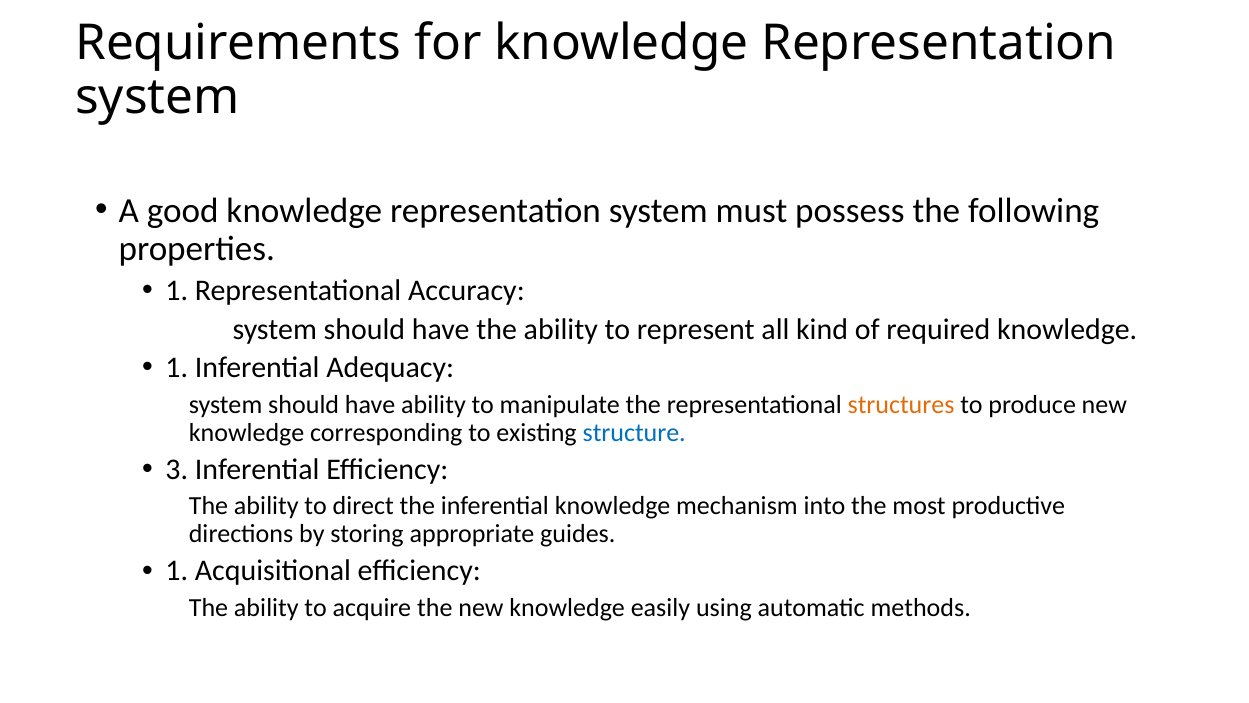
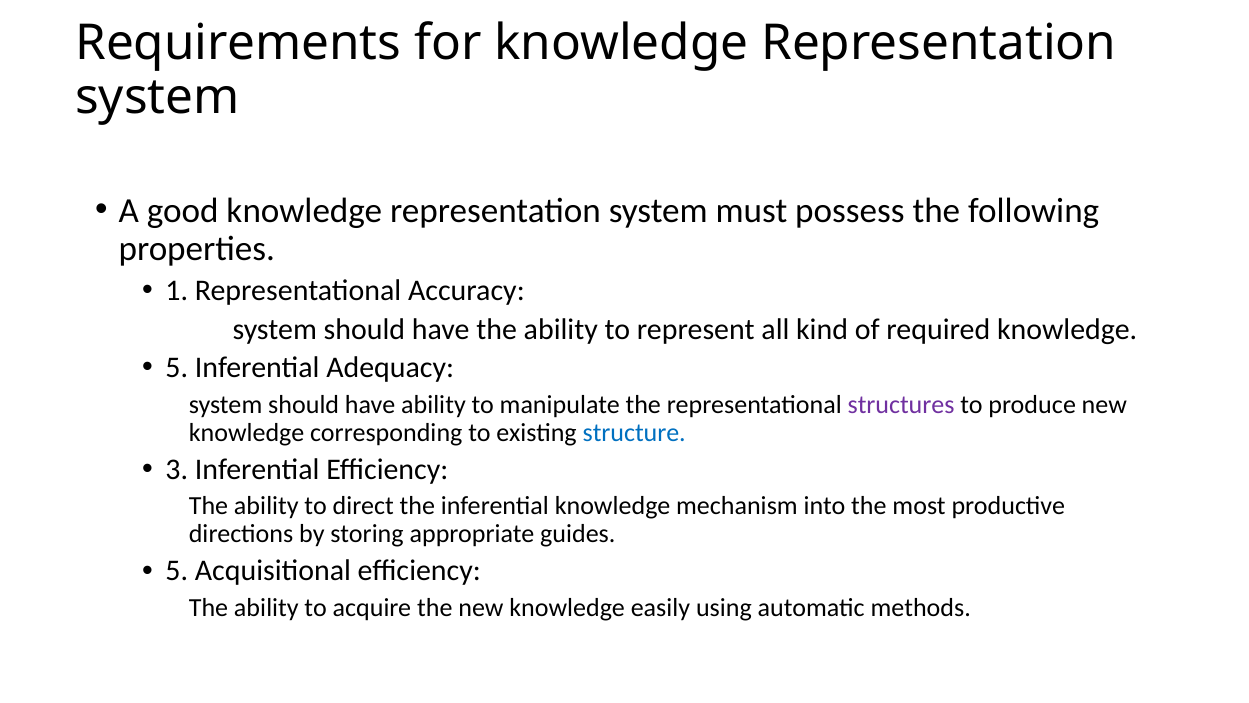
1: 1 -> 5 (177, 368)
structures colour: orange -> purple (901, 404)
1: 1 -> 5 (177, 571)
